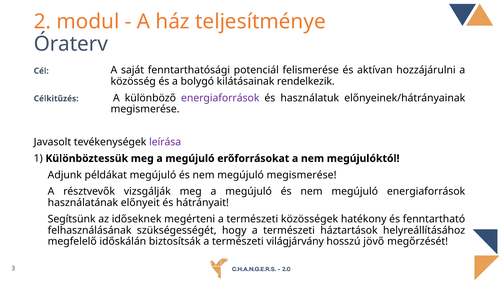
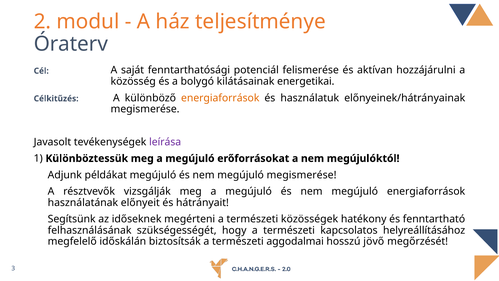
rendelkezik: rendelkezik -> energetikai (306, 81)
energiaforrások colour: purple -> orange (220, 98)
háztartások: háztartások -> kapcsolatos (349, 230)
világjárvány: világjárvány -> aggodalmai (295, 241)
